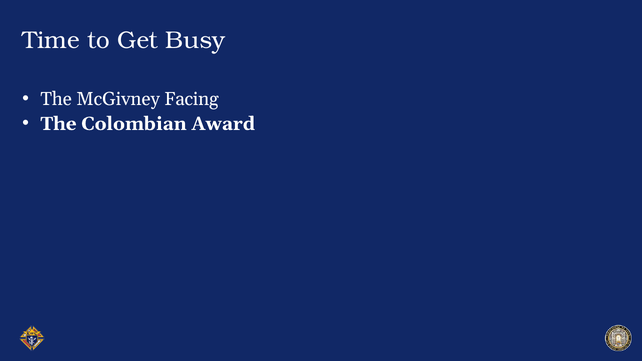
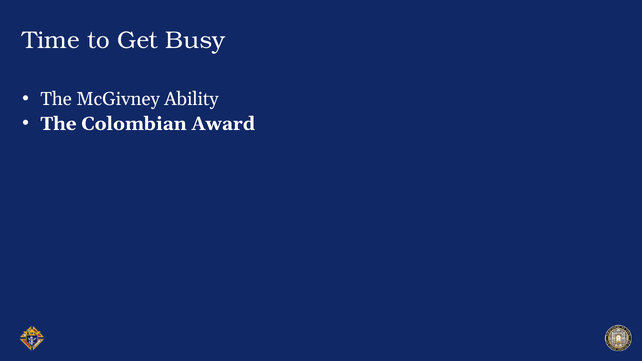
Facing: Facing -> Ability (191, 99)
